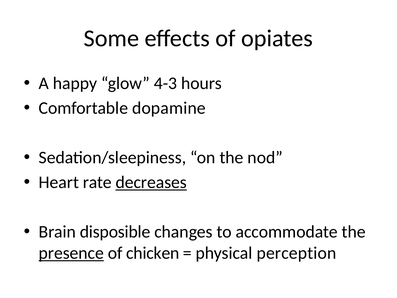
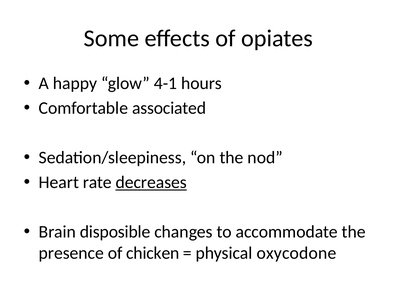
4-3: 4-3 -> 4-1 (166, 83)
dopamine: dopamine -> associated (169, 108)
presence underline: present -> none (71, 253)
perception: perception -> oxycodone (296, 253)
